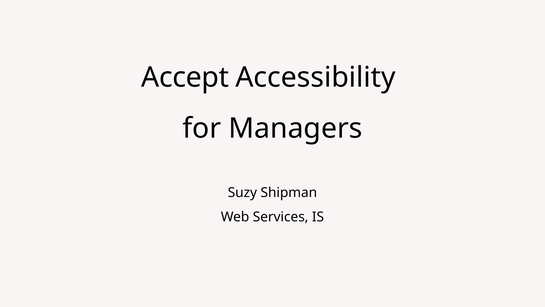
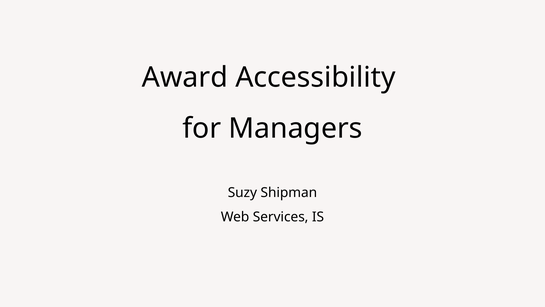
Accept: Accept -> Award (185, 77)
